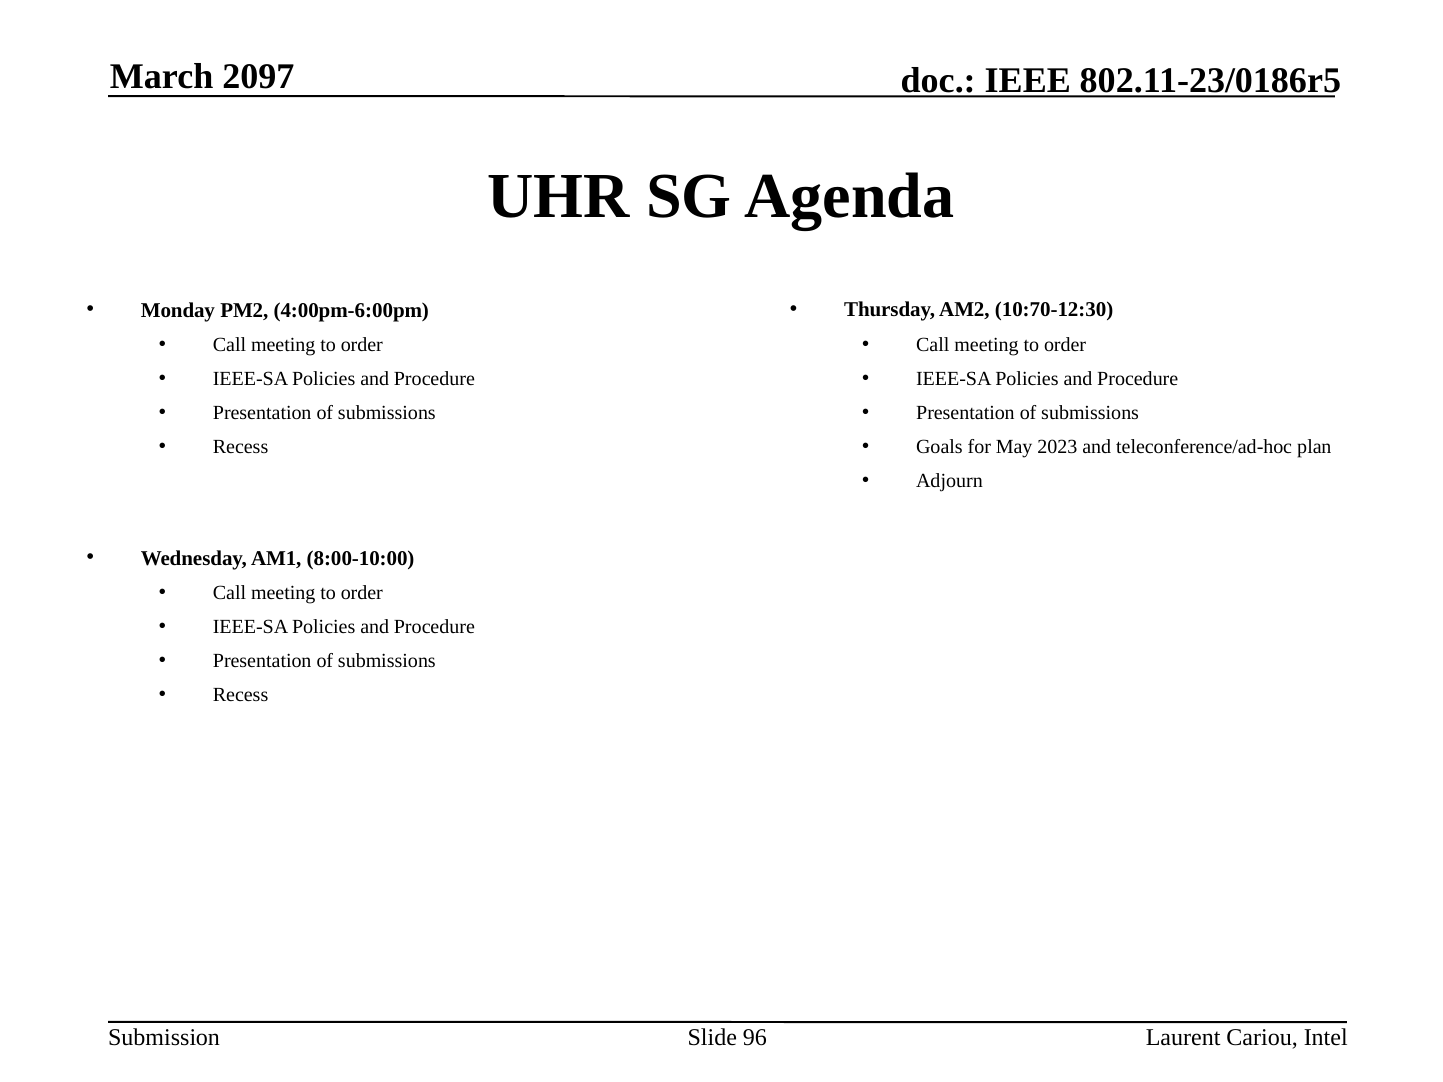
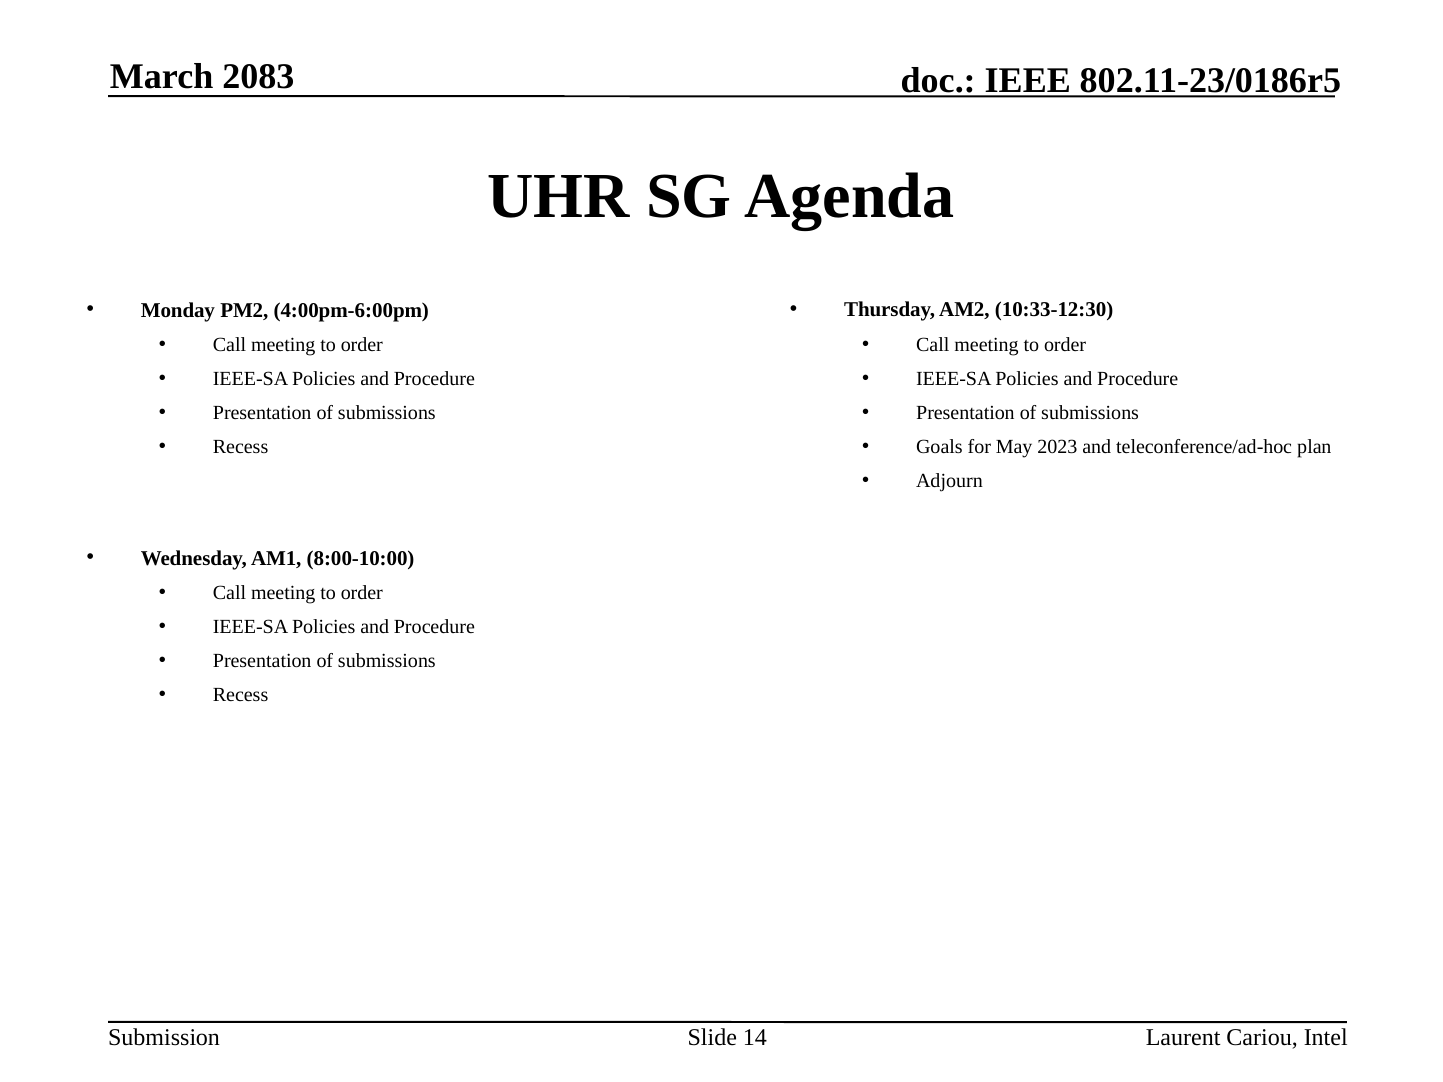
2097: 2097 -> 2083 (258, 76)
10:70-12:30: 10:70-12:30 -> 10:33-12:30 (1054, 310)
96: 96 -> 14 (755, 1038)
